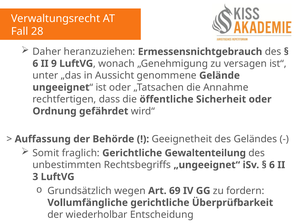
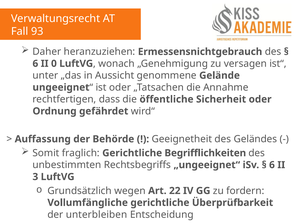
28: 28 -> 93 (37, 31)
9: 9 -> 0 (54, 64)
Gewaltenteilung: Gewaltenteilung -> Begrifflichkeiten (205, 153)
69: 69 -> 22 (175, 191)
wiederholbar: wiederholbar -> unterbleiben (97, 215)
